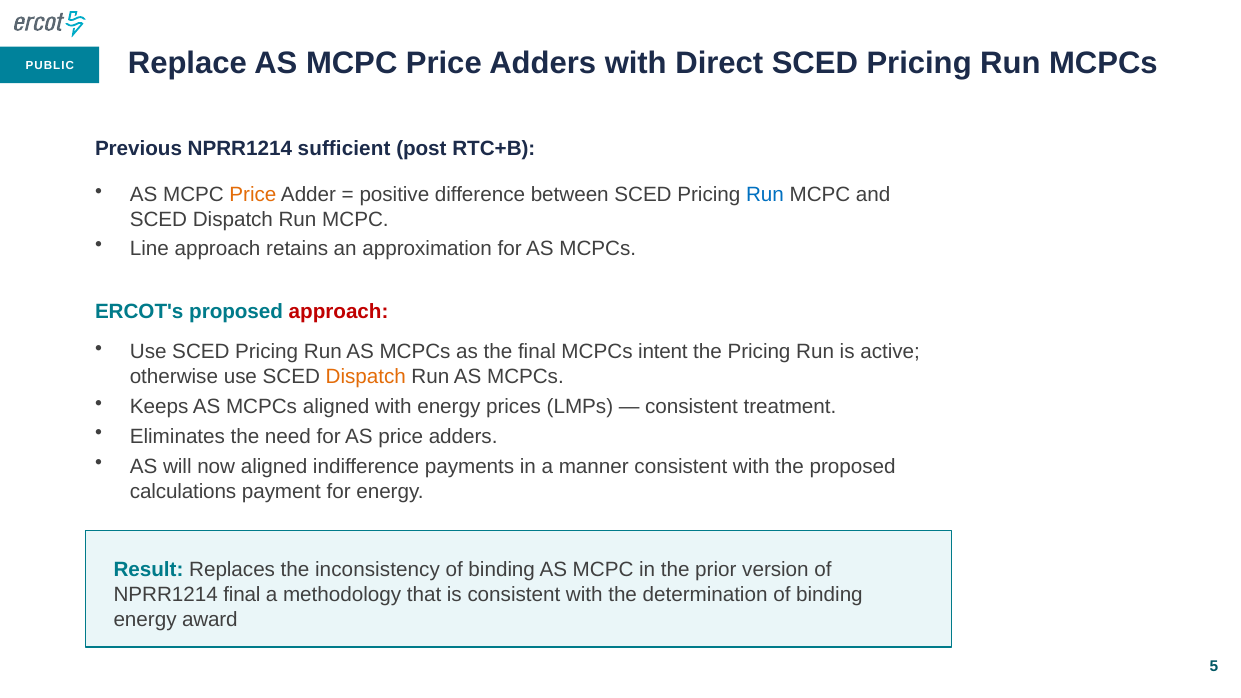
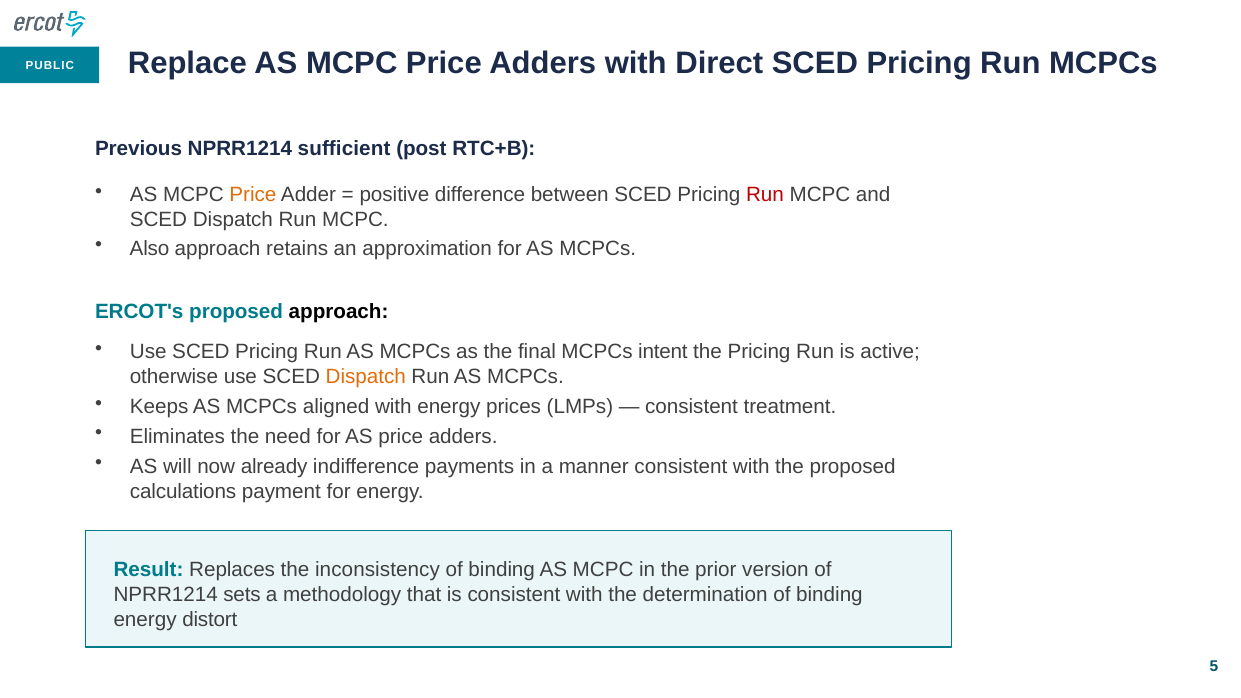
Run colour: blue -> red (765, 195)
Line: Line -> Also (149, 248)
approach colour: red -> black (339, 311)
now aligned: aligned -> already (274, 467)
NPRR1214 final: final -> sets (242, 595)
award: award -> distort (210, 619)
